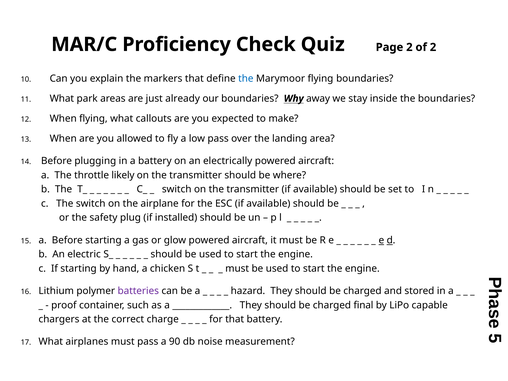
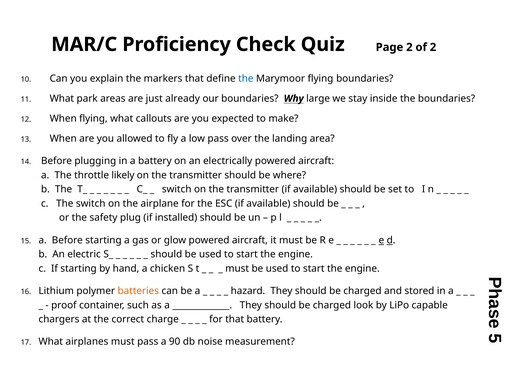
away: away -> large (318, 99)
batteries colour: purple -> orange (138, 291)
final: final -> look (363, 305)
